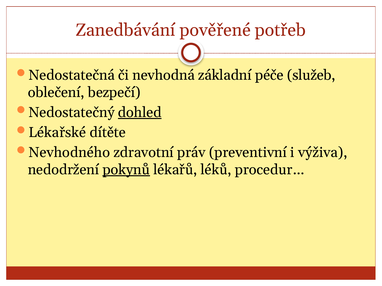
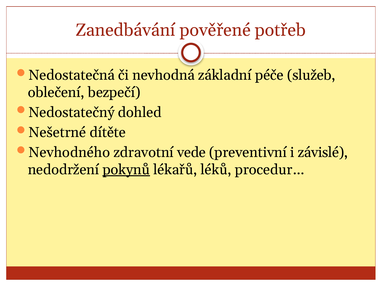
dohled underline: present -> none (140, 113)
Lékařské: Lékařské -> Nešetrné (57, 133)
práv: práv -> vede (191, 153)
výživa: výživa -> závislé (323, 153)
